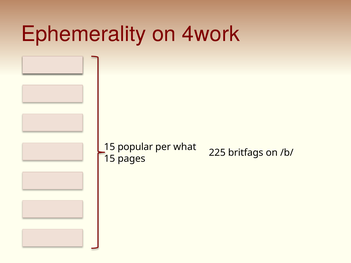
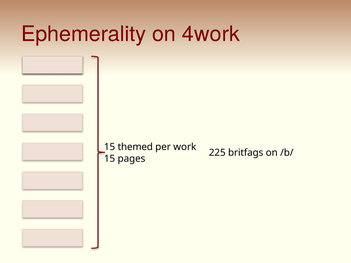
popular: popular -> themed (135, 147)
what: what -> work (185, 147)
